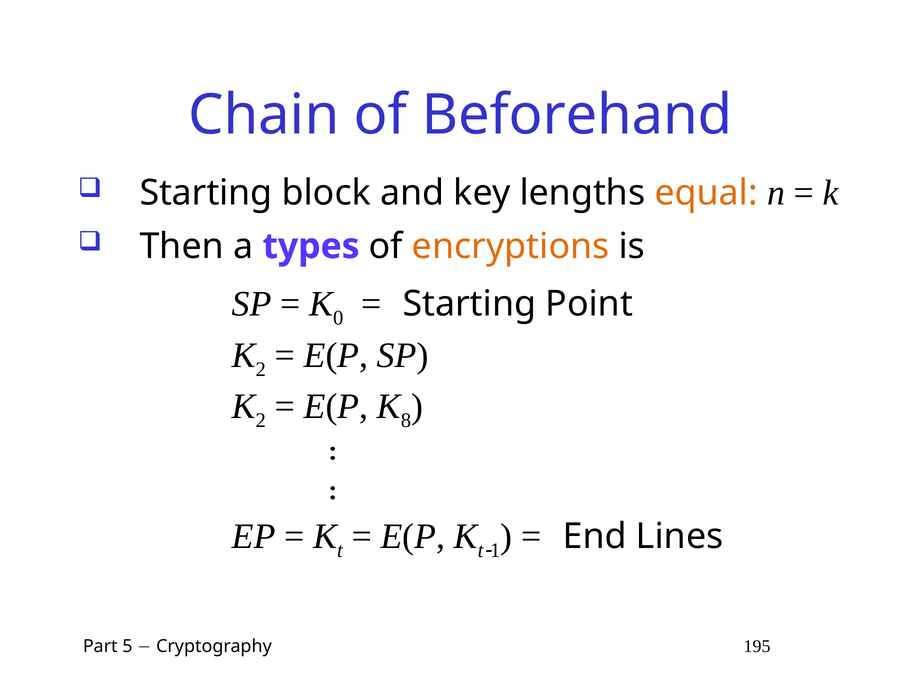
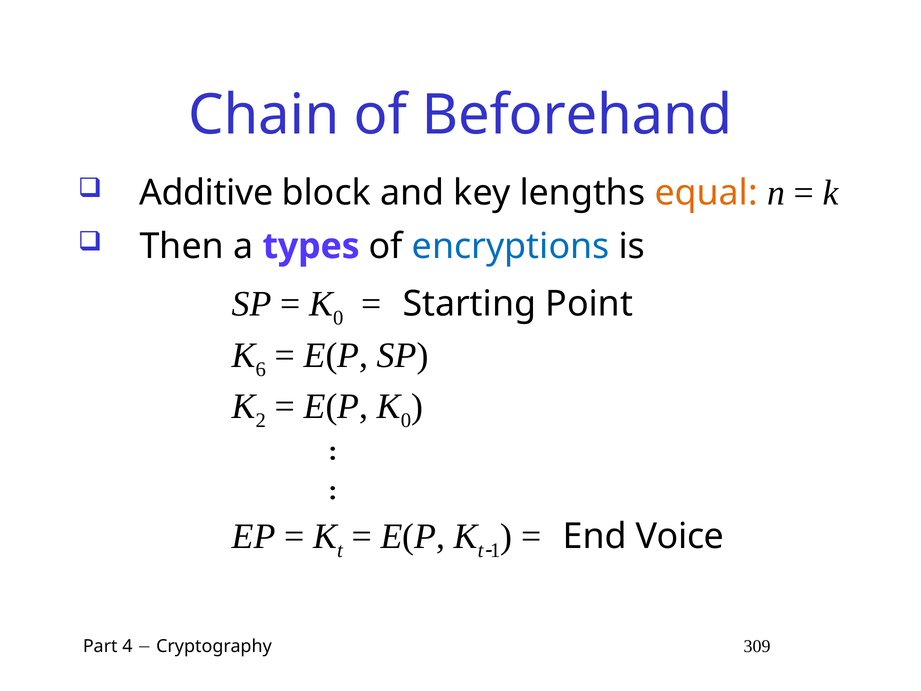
Starting: Starting -> Additive (206, 193)
encryptions colour: orange -> blue (511, 246)
2: 2 -> 6 (261, 369)
E(P K 8: 8 -> 0 (406, 420)
Lines: Lines -> Voice (680, 536)
5: 5 -> 4 (127, 646)
195: 195 -> 309 (757, 646)
